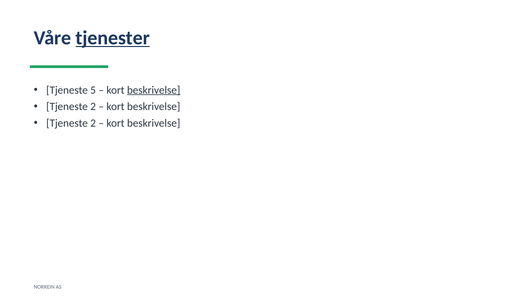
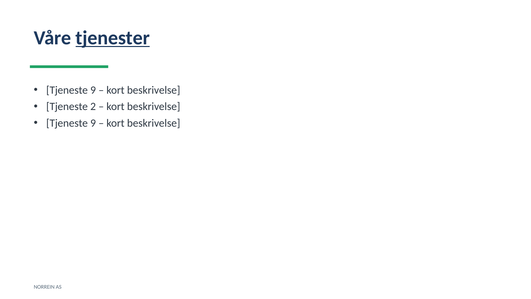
5: 5 -> 9 (93, 90)
beskrivelse underline: present -> none (154, 90)
2: 2 -> 9 (93, 123)
